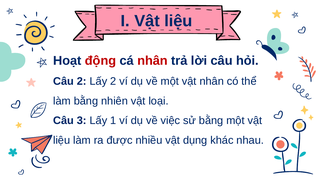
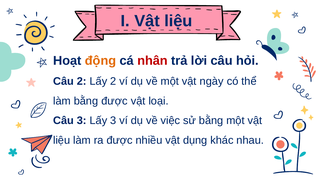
động colour: red -> orange (101, 61)
vật nhân: nhân -> ngày (212, 82)
bằng nhiên: nhiên -> được (114, 101)
Lấy 1: 1 -> 3 (113, 121)
